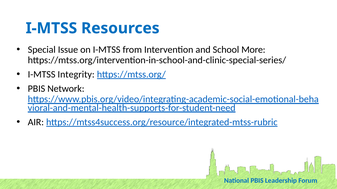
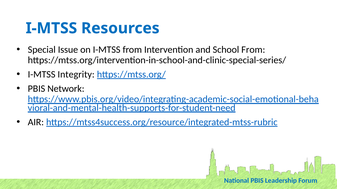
School More: More -> From (253, 50)
